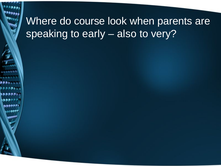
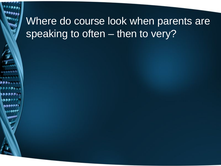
early: early -> often (94, 34)
also: also -> then (127, 34)
